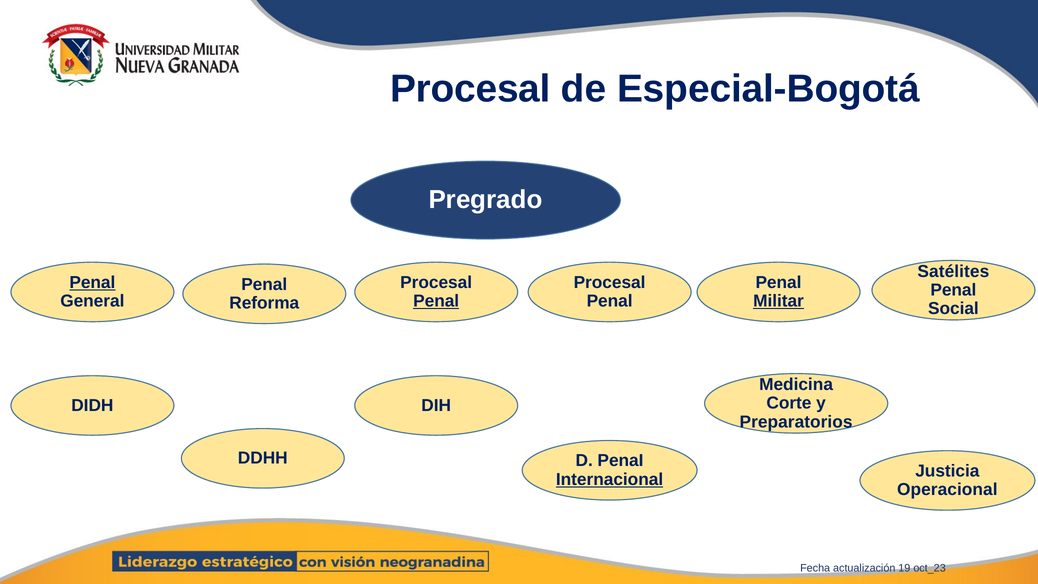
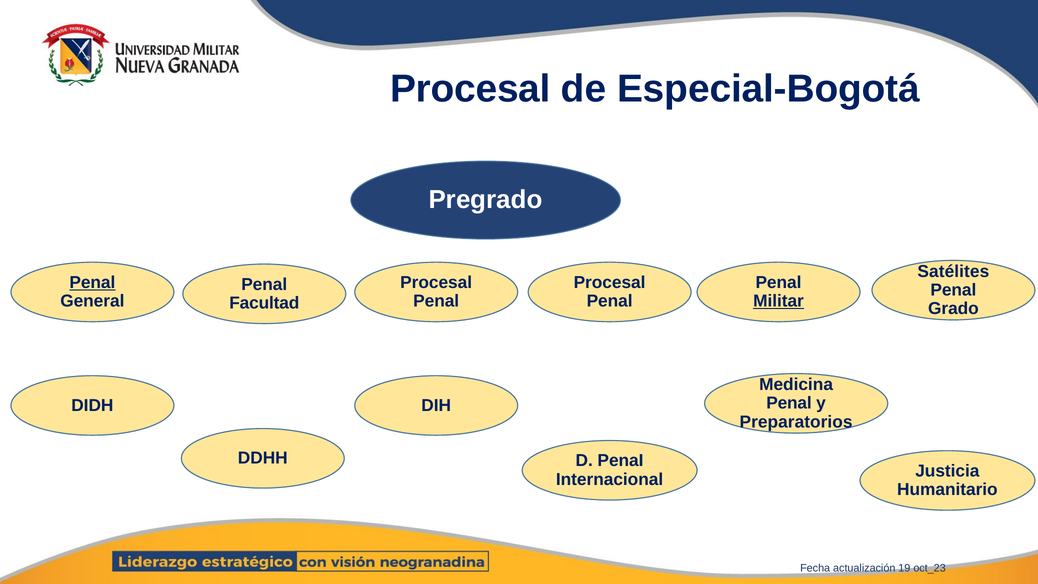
Penal underline: present -> none (436, 301)
Reforma: Reforma -> Facultad (264, 303)
Social: Social -> Grado (953, 309)
Corte: Corte -> Penal (789, 403)
Internacional underline: present -> none (610, 479)
Operacional: Operacional -> Humanitario (947, 490)
